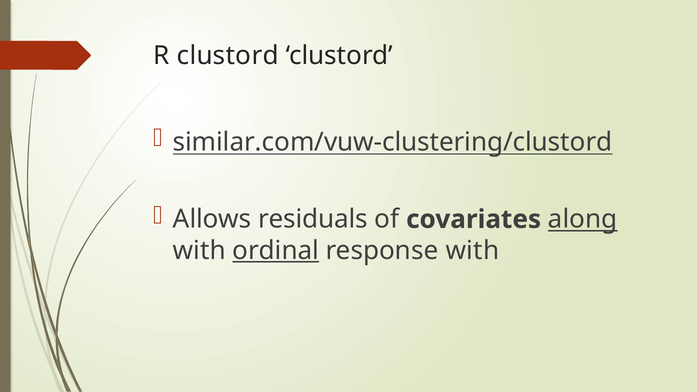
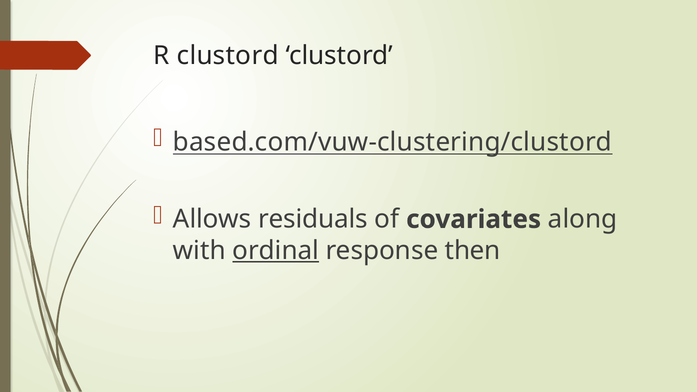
similar.com/vuw-clustering/clustord: similar.com/vuw-clustering/clustord -> based.com/vuw-clustering/clustord (392, 142)
along underline: present -> none (583, 219)
response with: with -> then (473, 251)
